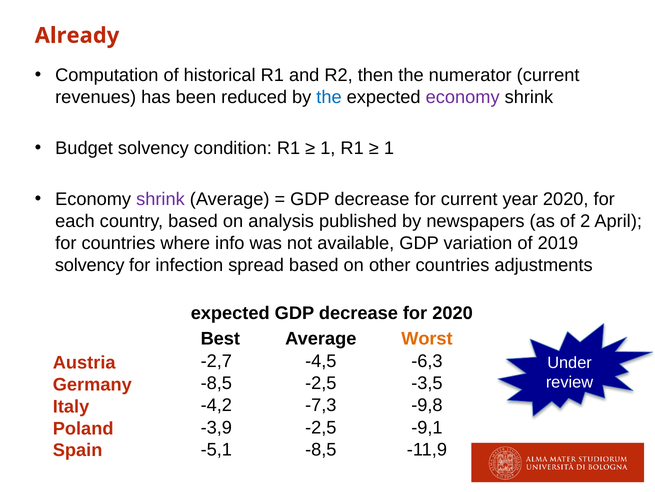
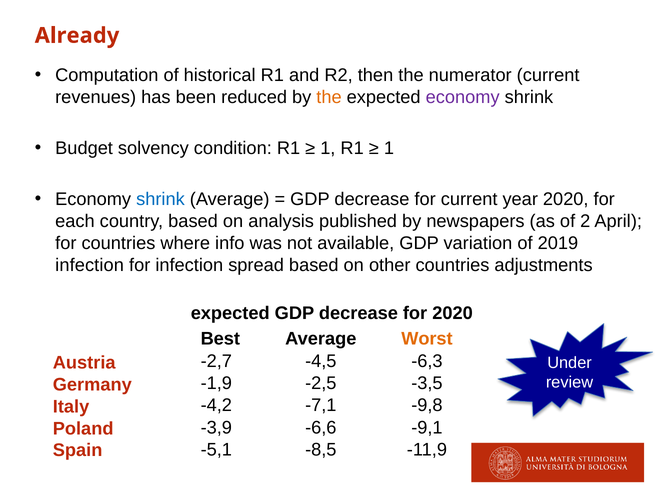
the colour: blue -> orange (329, 97)
shrink colour: purple -> blue (160, 199)
solvency: solvency -> infection (90, 265)
-8,5: -8,5 -> -1,9 (216, 383)
-7,3: -7,3 -> -7,1 (321, 405)
-3,9 -2,5: -2,5 -> -6,6 (321, 427)
